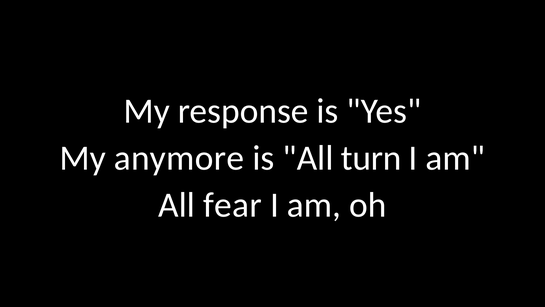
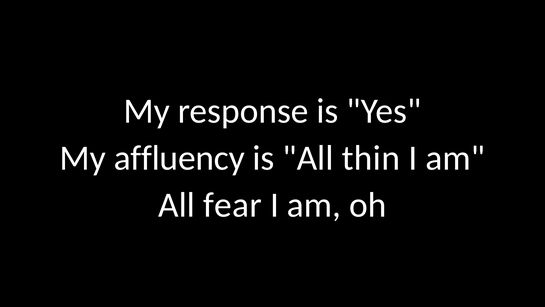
anymore: anymore -> affluency (179, 158)
turn: turn -> thin (371, 158)
